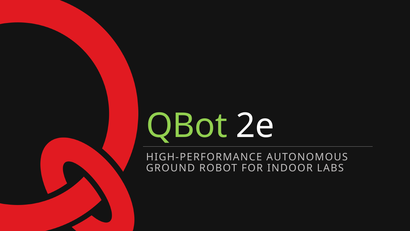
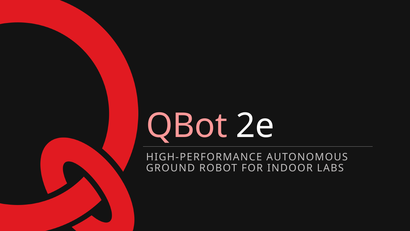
QBot colour: light green -> pink (187, 126)
